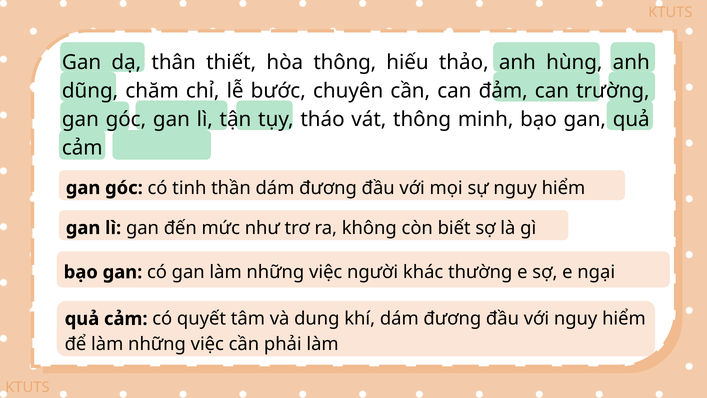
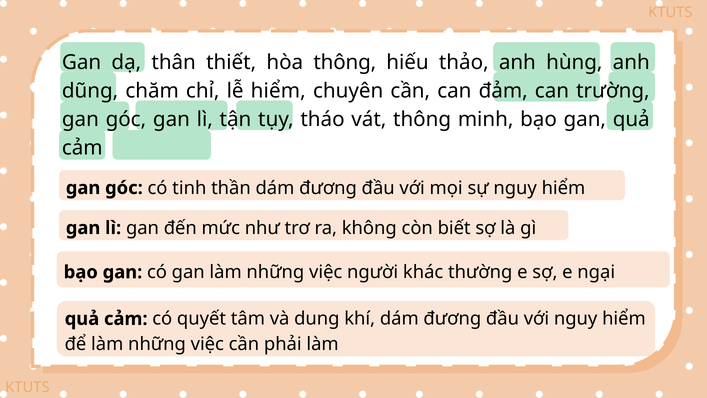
lễ bước: bước -> hiểm (278, 91)
